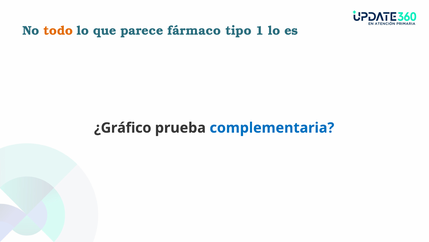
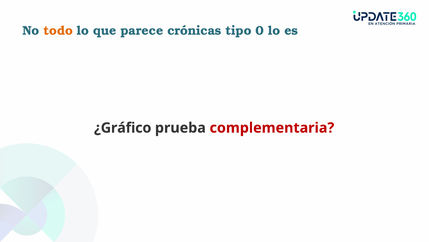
fármaco: fármaco -> crónicas (194, 31)
1: 1 -> 0 (260, 31)
complementaria colour: blue -> red (272, 128)
